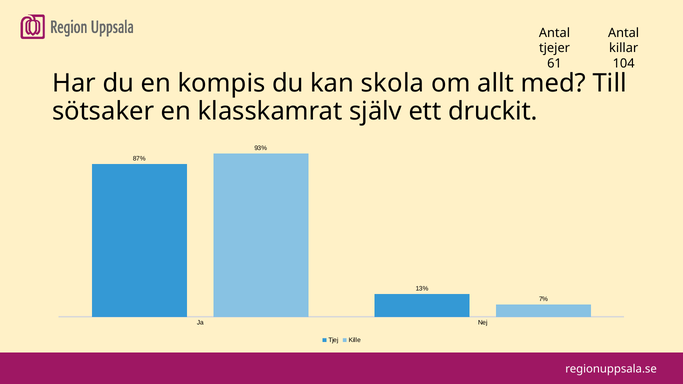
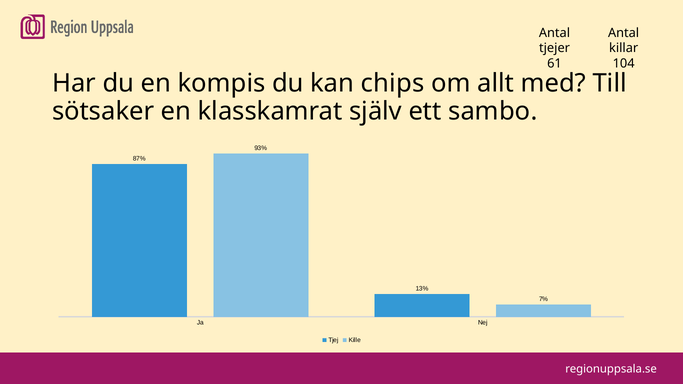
skola: skola -> chips (393, 83)
druckit: druckit -> sambo (493, 111)
